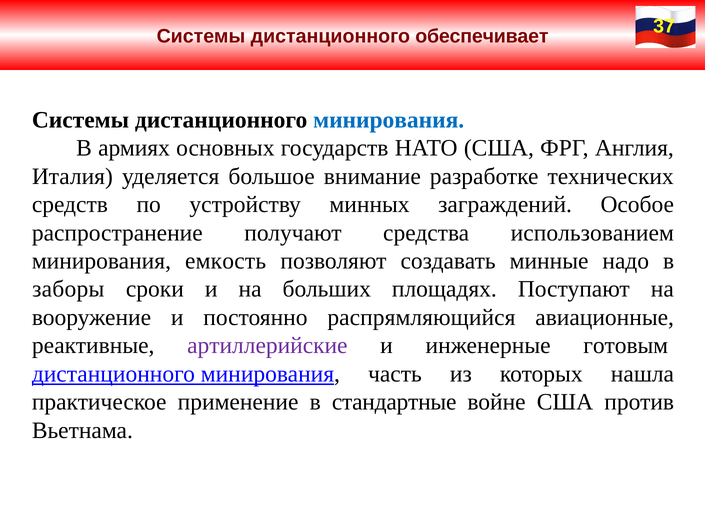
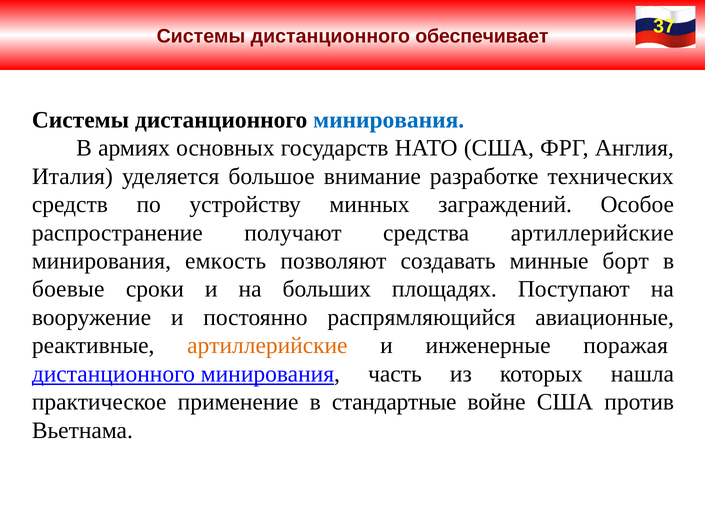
средства использованием: использованием -> артиллерийские (592, 233)
надо: надо -> борт (626, 261)
заборы: заборы -> боевые (68, 289)
артиллерийские colour: purple -> orange (267, 345)
готовым: готовым -> поражая (626, 345)
